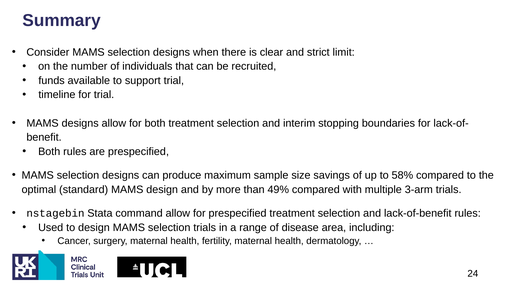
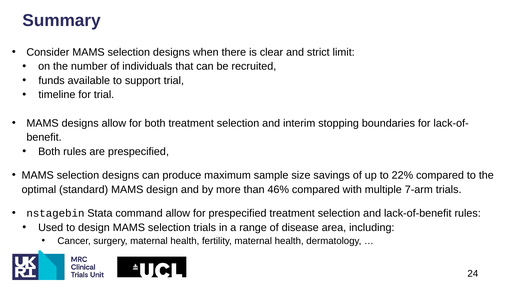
58%: 58% -> 22% (402, 175)
49%: 49% -> 46% (278, 189)
3-arm: 3-arm -> 7-arm (419, 189)
